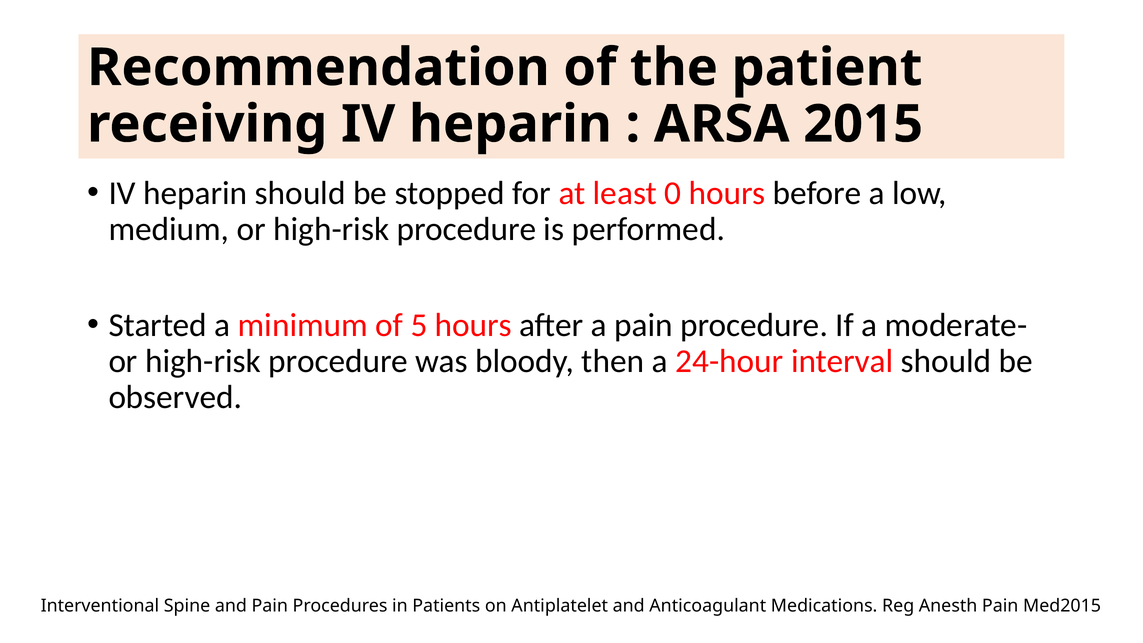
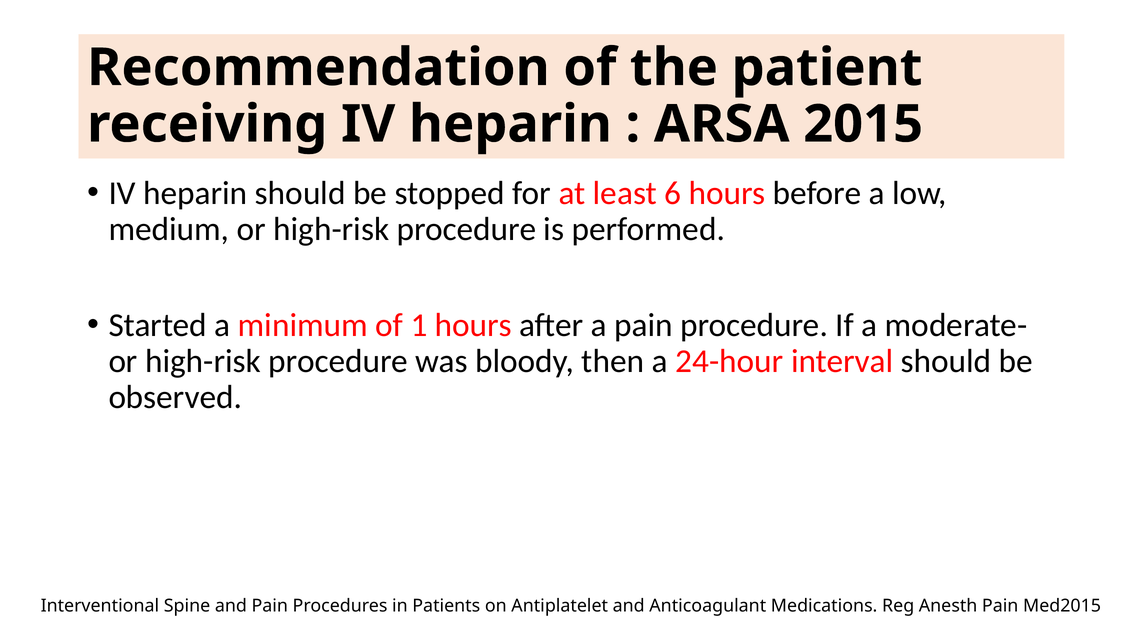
0: 0 -> 6 (673, 193)
5: 5 -> 1 (419, 325)
